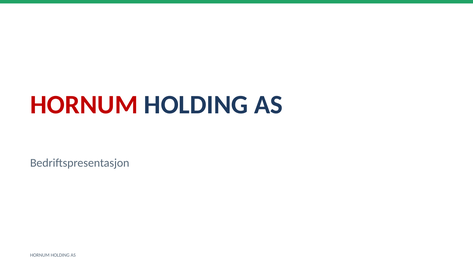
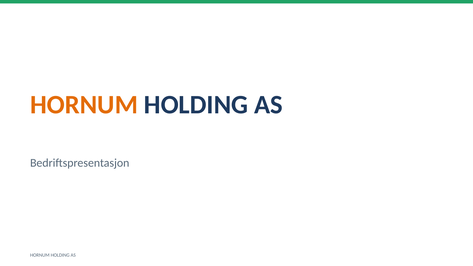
HORNUM colour: red -> orange (84, 105)
